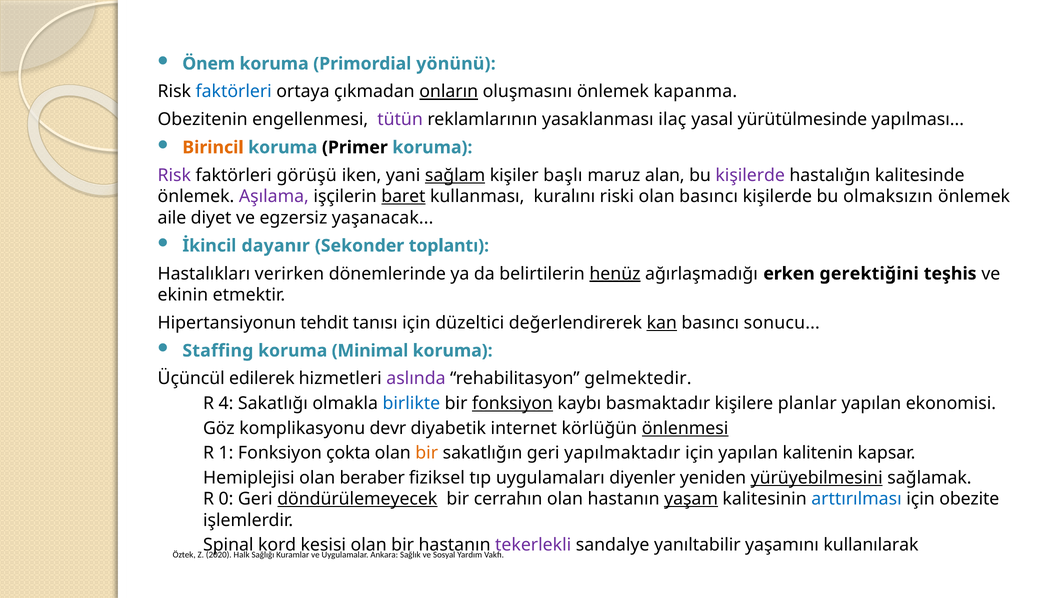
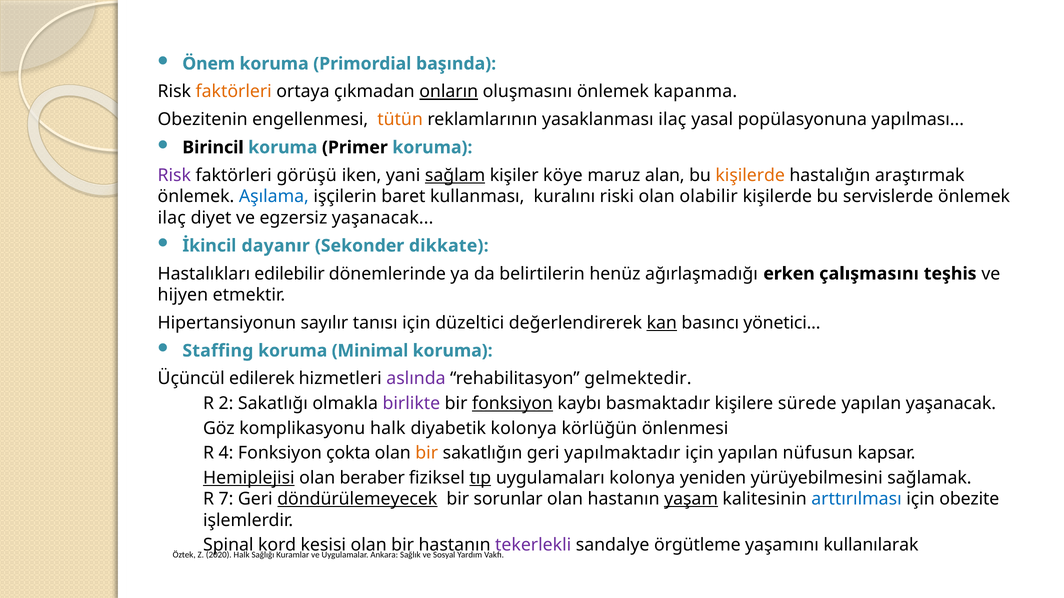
yönünü: yönünü -> başında (456, 64)
faktörleri colour: blue -> orange (234, 92)
tütün colour: purple -> orange (400, 120)
yürütülmesinde: yürütülmesinde -> popülasyonuna (802, 120)
Birincil colour: orange -> black (213, 148)
başlı: başlı -> köye (563, 175)
kişilerde colour: purple -> orange (750, 175)
kalitesinde: kalitesinde -> araştırmak (920, 175)
Aşılama colour: purple -> blue (274, 197)
baret underline: present -> none (403, 197)
olan basıncı: basıncı -> olabilir (709, 197)
olmaksızın: olmaksızın -> servislerde (888, 197)
aile: aile -> ilaç (172, 218)
toplantı: toplantı -> dikkate (449, 246)
verirken: verirken -> edilebilir (290, 274)
henüz underline: present -> none (615, 274)
gerektiğini: gerektiğini -> çalışmasını (869, 274)
ekinin: ekinin -> hijyen (183, 295)
tehdit: tehdit -> sayılır (324, 323)
sonucu: sonucu -> yönetici (782, 323)
4: 4 -> 2 (226, 404)
birlikte colour: blue -> purple (411, 404)
planlar: planlar -> sürede (807, 404)
yapılan ekonomisi: ekonomisi -> yaşanacak (951, 404)
komplikasyonu devr: devr -> halk (388, 429)
diyabetik internet: internet -> kolonya (524, 429)
önlenmesi underline: present -> none (685, 429)
1: 1 -> 4 (226, 453)
kalitenin: kalitenin -> nüfusun (818, 453)
Hemiplejisi underline: none -> present (249, 478)
tıp underline: none -> present (480, 478)
uygulamaları diyenler: diyenler -> kolonya (642, 478)
yürüyebilmesini underline: present -> none (817, 478)
0: 0 -> 7 (226, 499)
cerrahın: cerrahın -> sorunlar (508, 499)
yanıltabilir: yanıltabilir -> örgütleme (697, 546)
